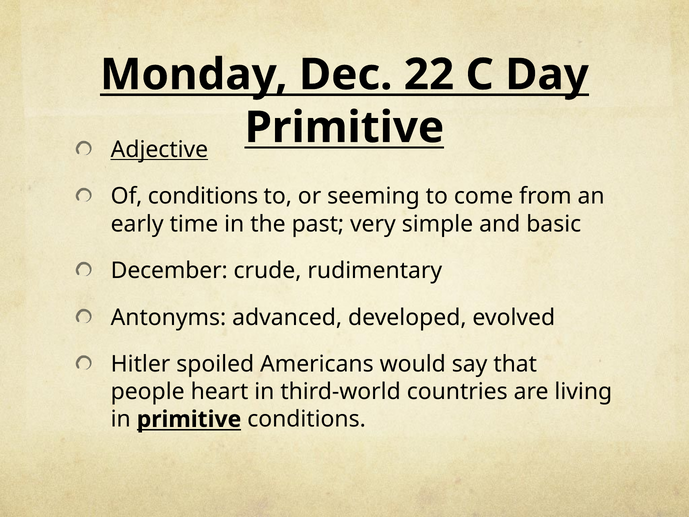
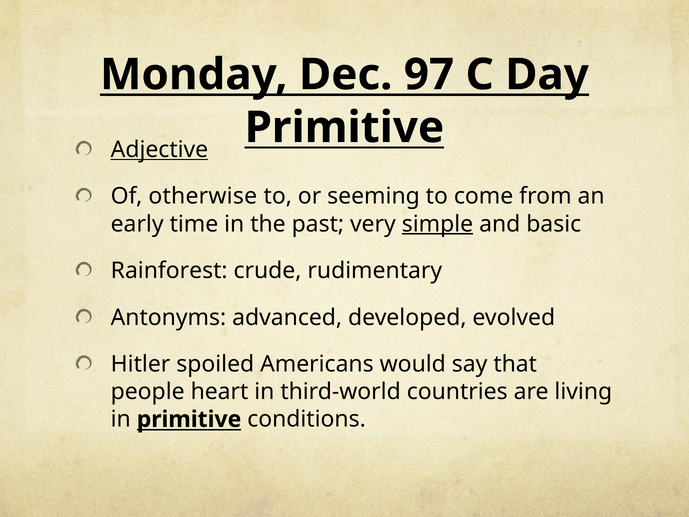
22: 22 -> 97 (429, 75)
Of conditions: conditions -> otherwise (203, 196)
simple underline: none -> present (437, 224)
December: December -> Rainforest (169, 271)
